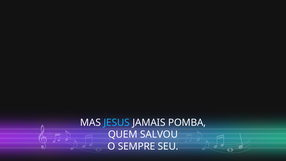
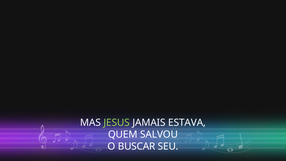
JESUS colour: light blue -> light green (117, 122)
POMBA: POMBA -> ESTAVA (187, 122)
SEMPRE: SEMPRE -> BUSCAR (137, 146)
